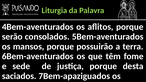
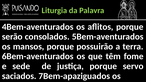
desta: desta -> servo (133, 66)
